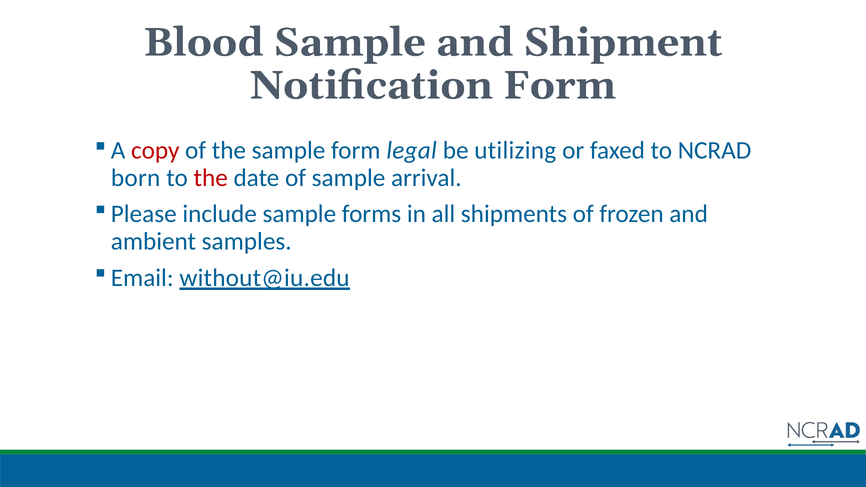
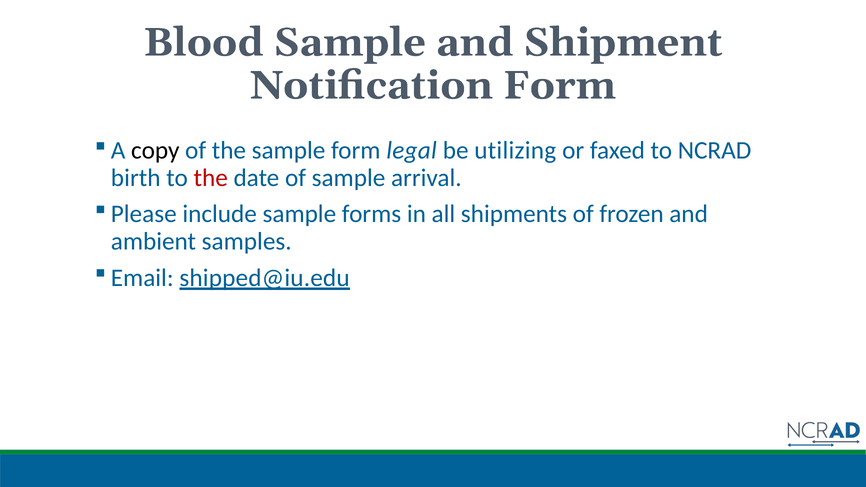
copy colour: red -> black (155, 151)
born: born -> birth (136, 178)
without@iu.edu: without@iu.edu -> shipped@iu.edu (265, 278)
